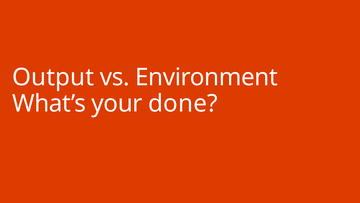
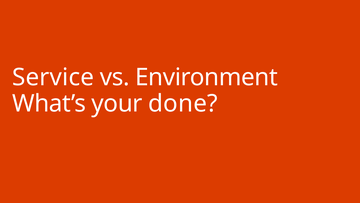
Output: Output -> Service (53, 77)
